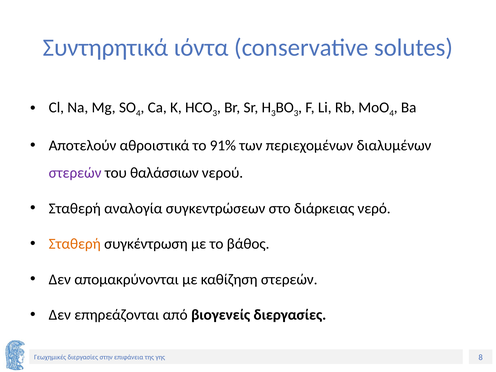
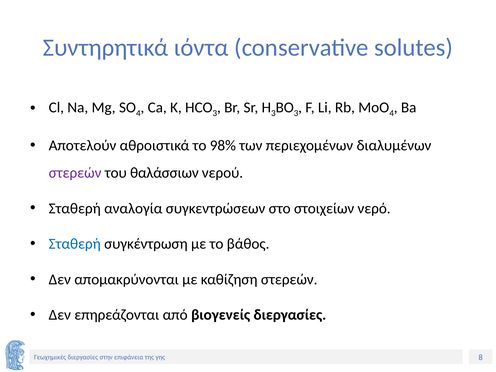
91%: 91% -> 98% (223, 146)
διάρκειας: διάρκειας -> στοιχείων (324, 208)
Σταθερή colour: orange -> blue (75, 244)
